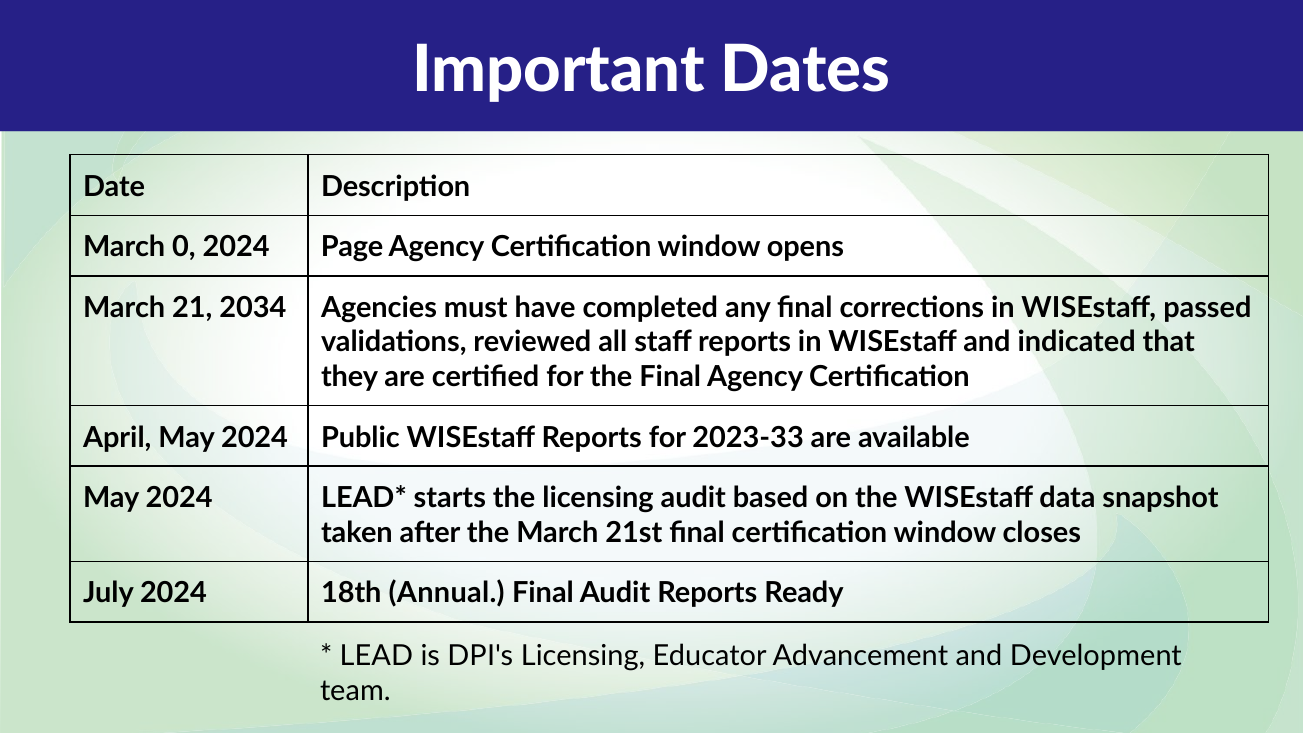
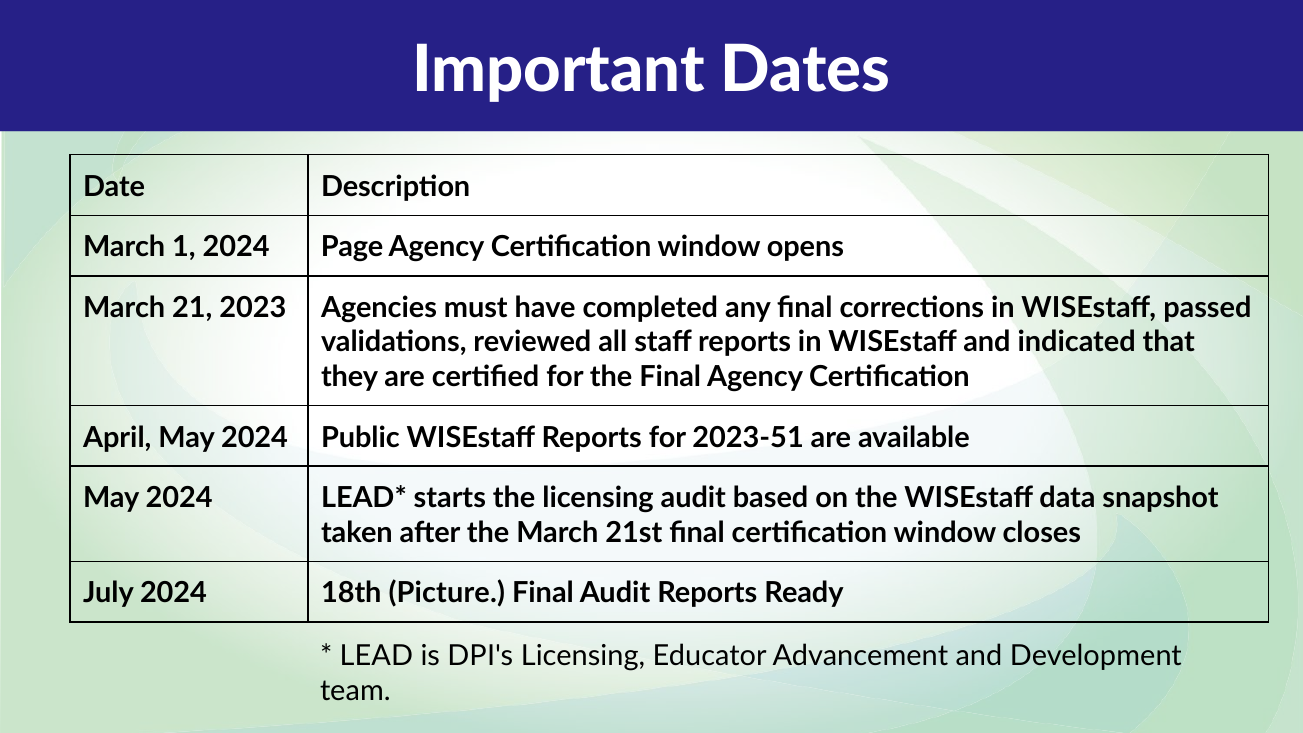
0: 0 -> 1 (184, 247)
2034: 2034 -> 2023 (253, 308)
2023-33: 2023-33 -> 2023-51 (748, 438)
Annual: Annual -> Picture (447, 593)
